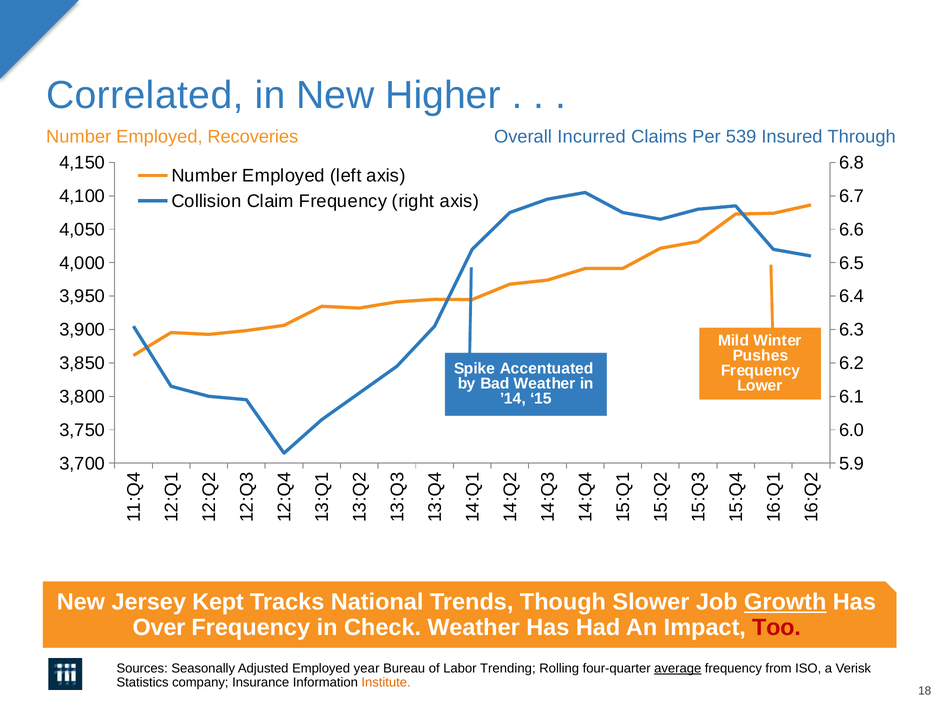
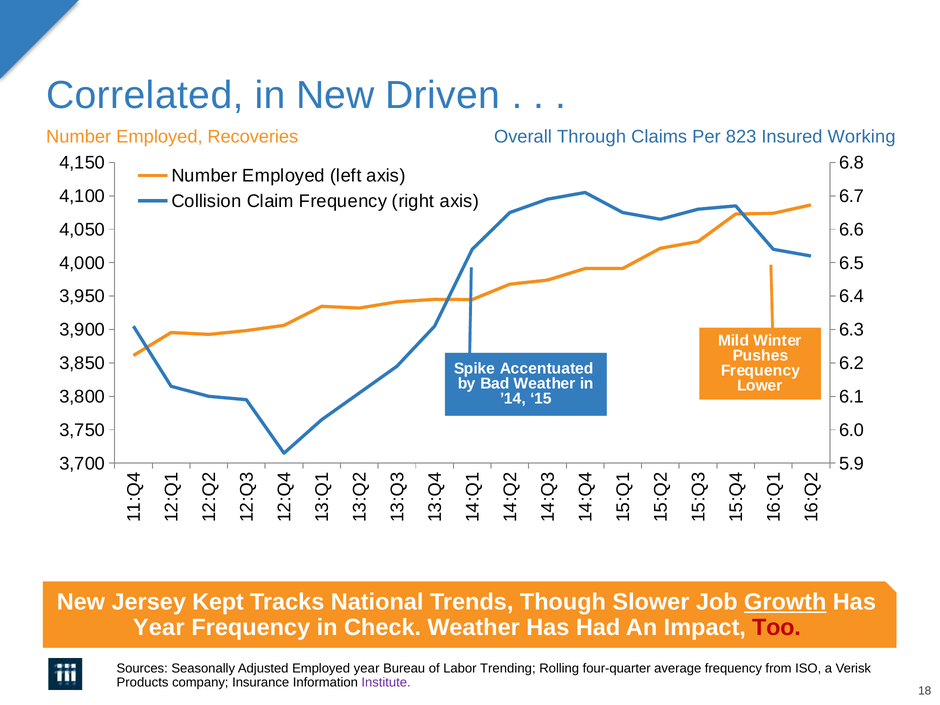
Higher: Higher -> Driven (443, 96)
Incurred: Incurred -> Through (592, 137)
539: 539 -> 823 (741, 137)
Through: Through -> Working (862, 137)
Over: Over -> Year (159, 628)
average underline: present -> none (678, 668)
Statistics: Statistics -> Products (143, 683)
Institute colour: orange -> purple (386, 683)
